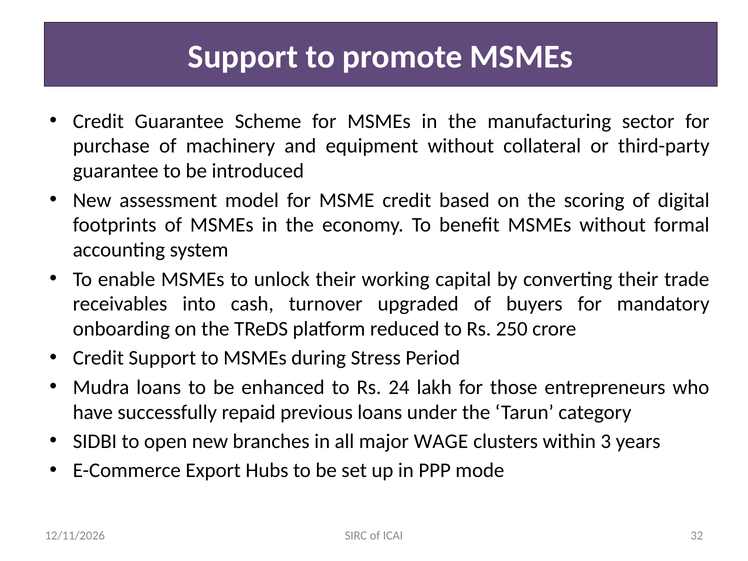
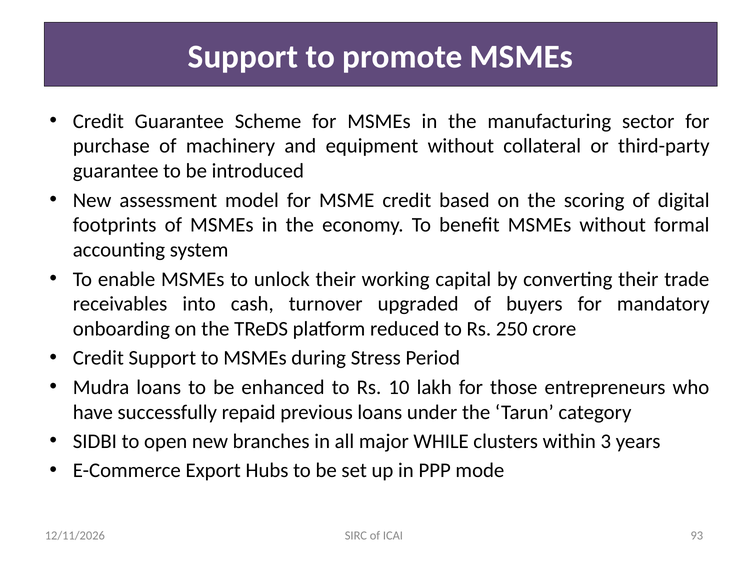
24: 24 -> 10 (399, 387)
WAGE: WAGE -> WHILE (441, 441)
32: 32 -> 93 (697, 536)
